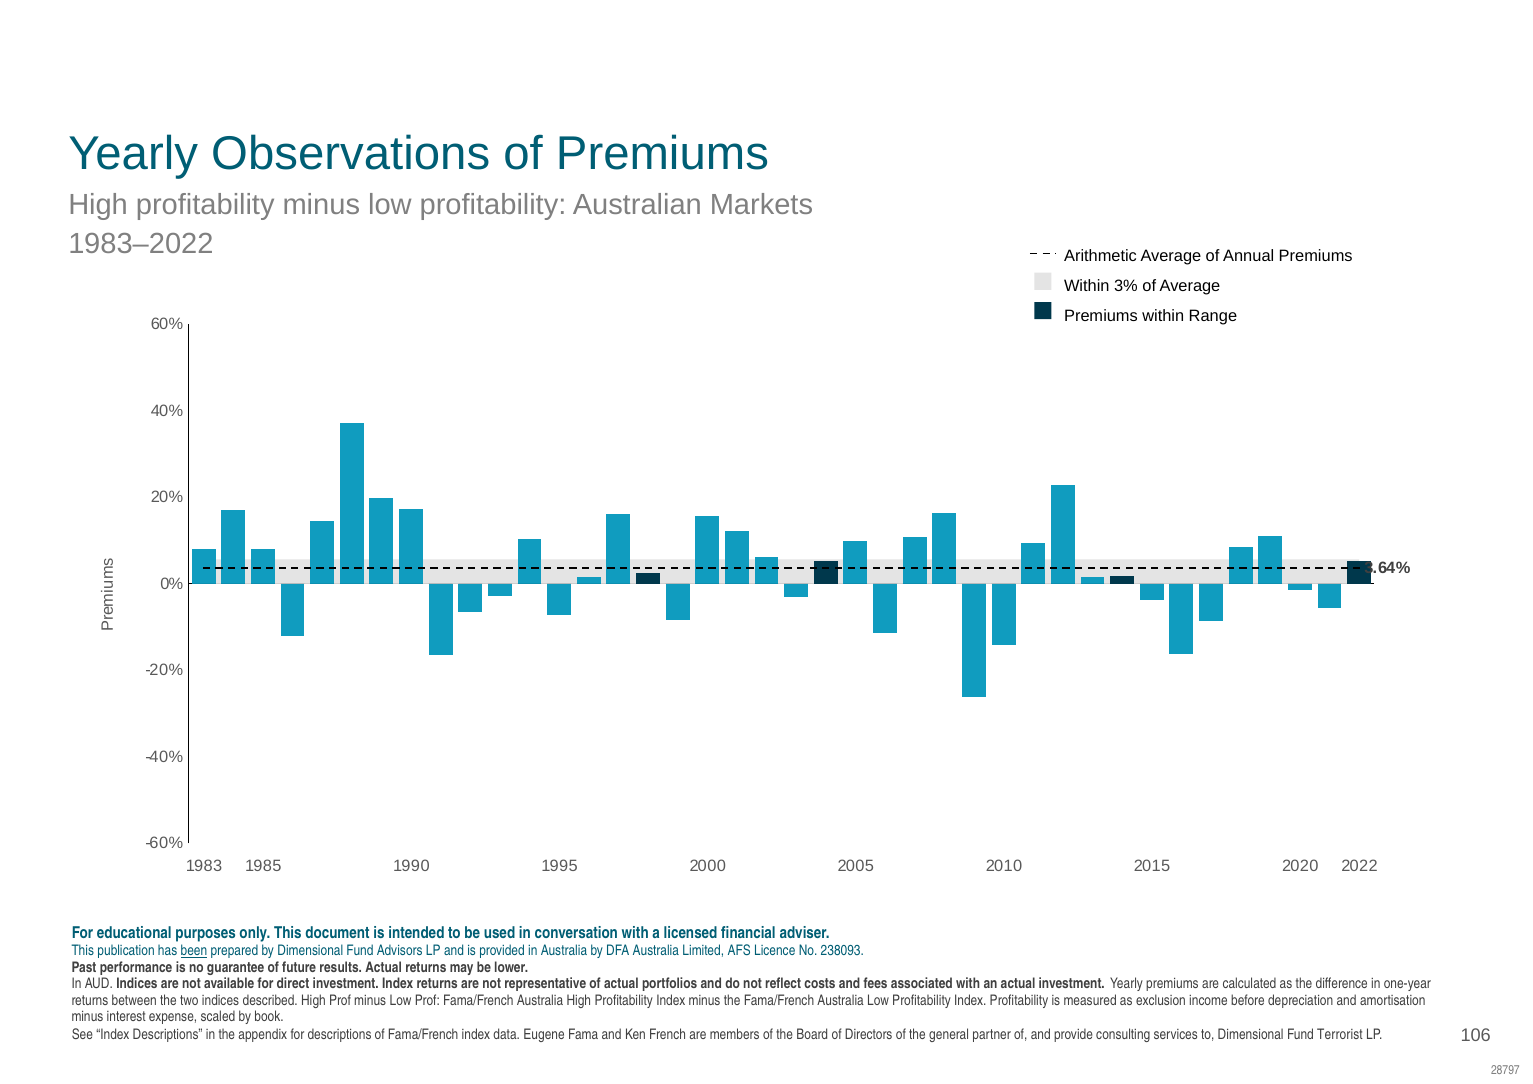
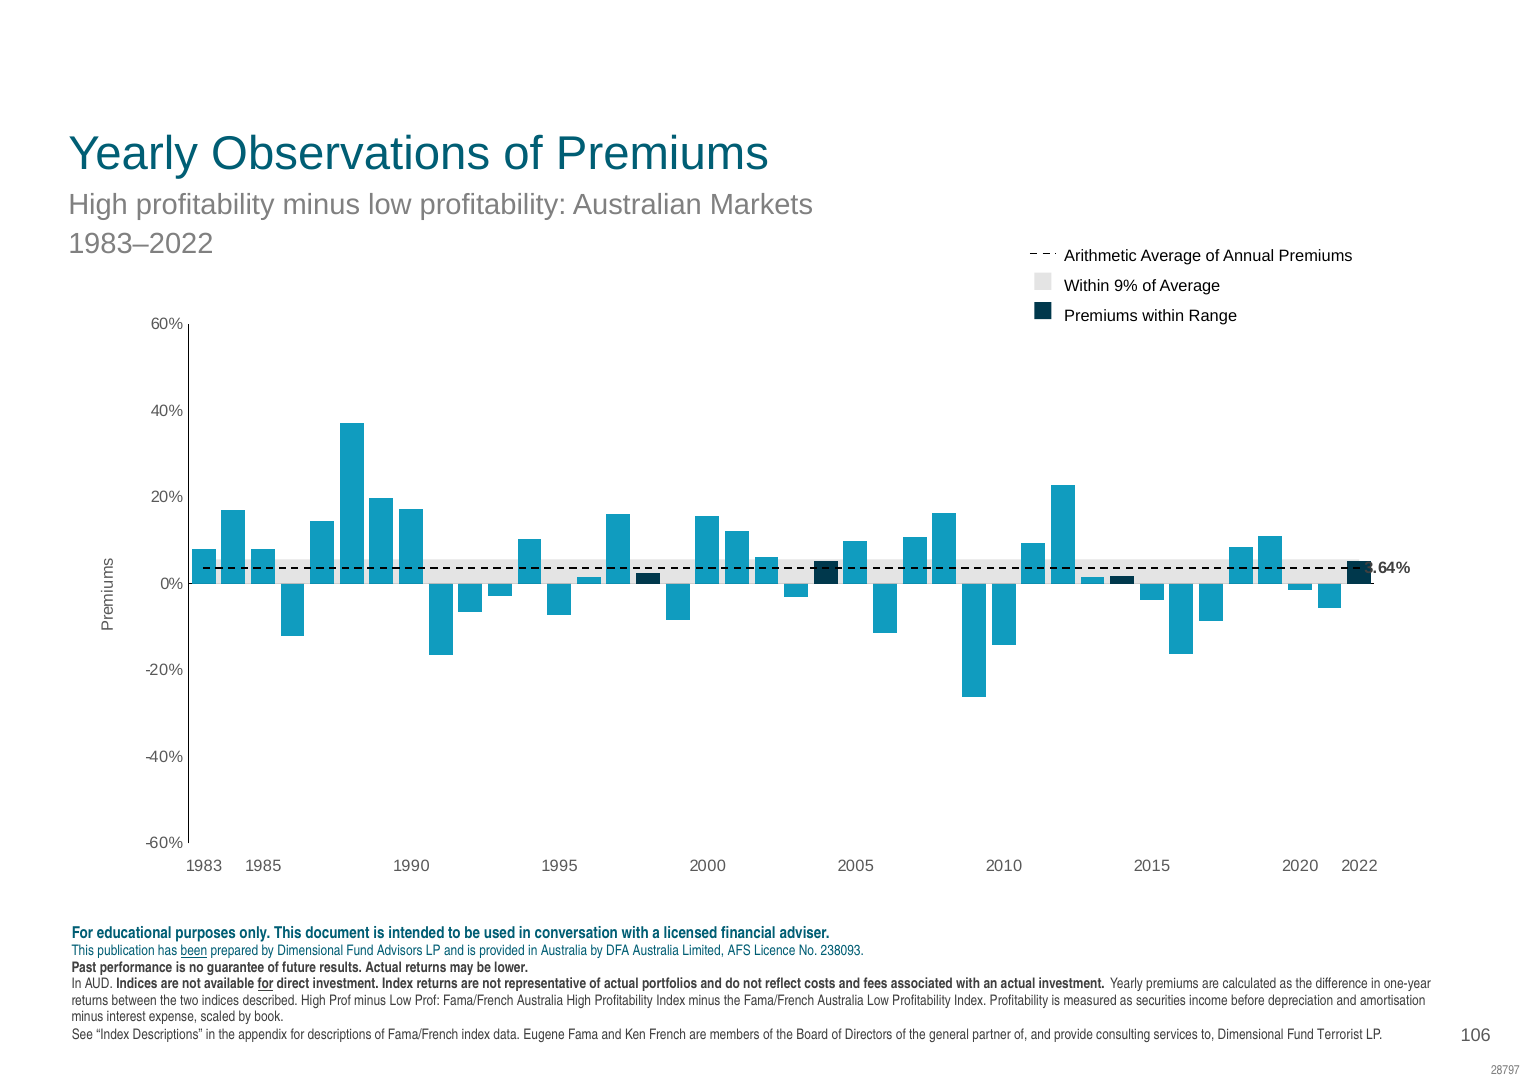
3%: 3% -> 9% (1126, 286)
for underline: none -> present (266, 983)
exclusion: exclusion -> securities (1161, 1000)
